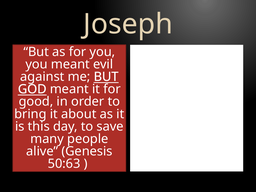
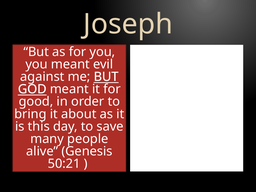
50:63: 50:63 -> 50:21 (64, 164)
